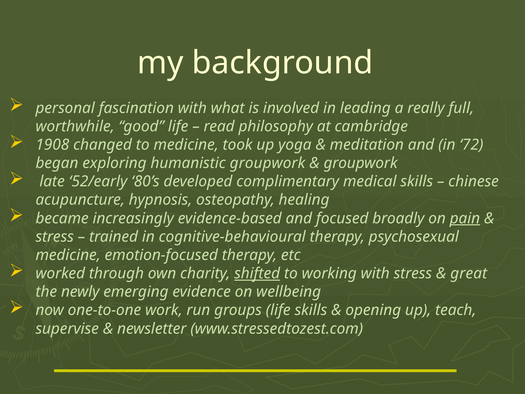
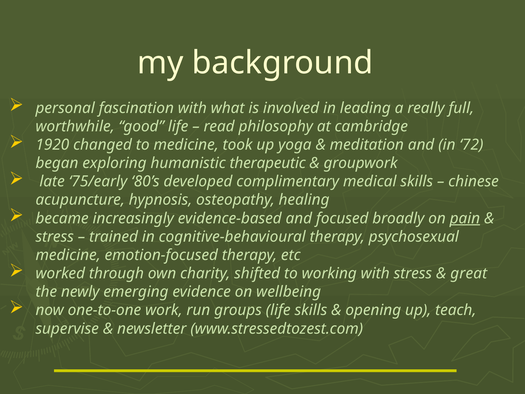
1908: 1908 -> 1920 (52, 145)
humanistic groupwork: groupwork -> therapeutic (268, 163)
52/early: 52/early -> 75/early (98, 181)
shifted underline: present -> none (257, 273)
